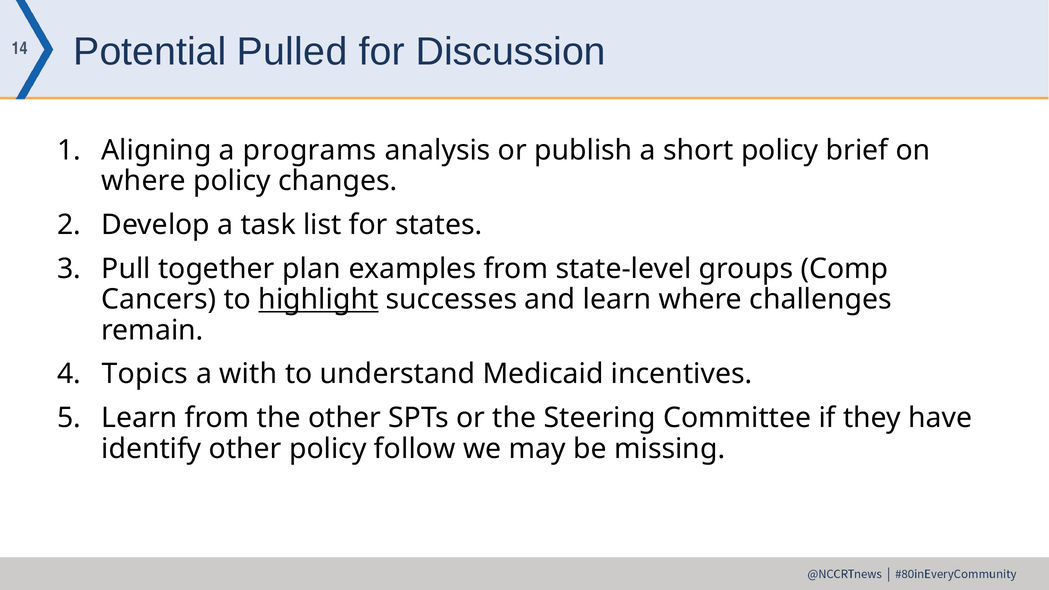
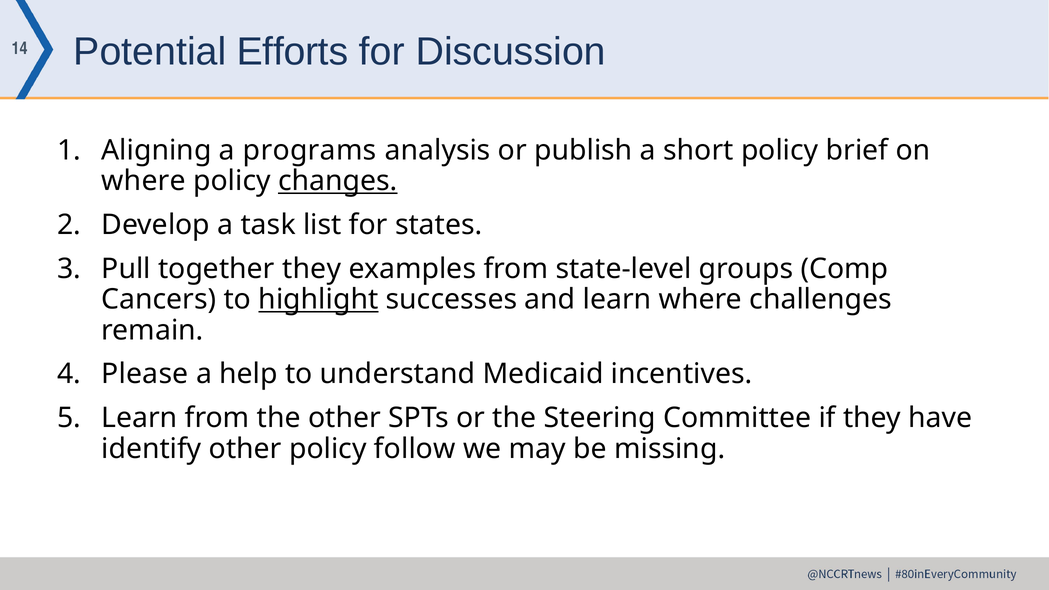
Pulled: Pulled -> Efforts (292, 52)
changes underline: none -> present (338, 181)
together plan: plan -> they (312, 269)
Topics: Topics -> Please (145, 374)
with: with -> help (249, 374)
